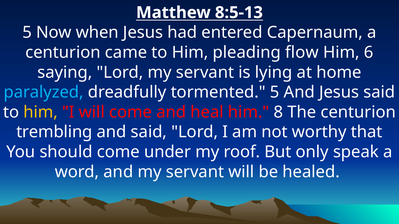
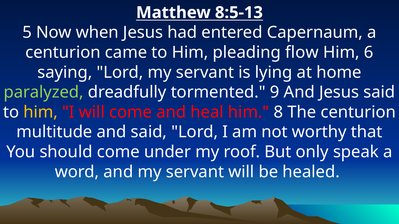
paralyzed colour: light blue -> light green (44, 92)
tormented 5: 5 -> 9 (275, 92)
trembling: trembling -> multitude (54, 132)
